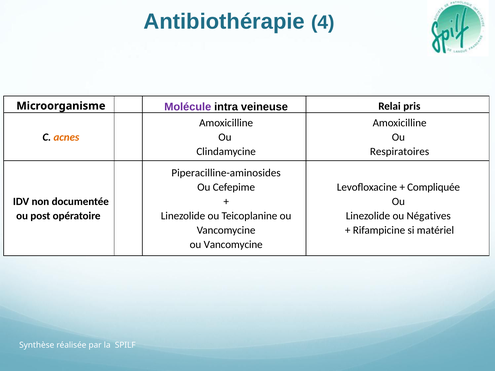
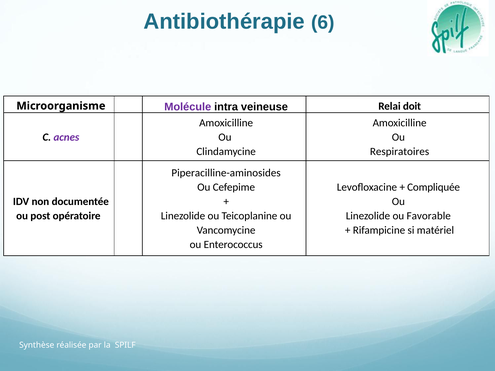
4: 4 -> 6 (323, 22)
pris: pris -> doit (412, 106)
acnes colour: orange -> purple (66, 137)
Négatives: Négatives -> Favorable (429, 216)
Vancomycine: Vancomycine -> Enterococcus (233, 245)
